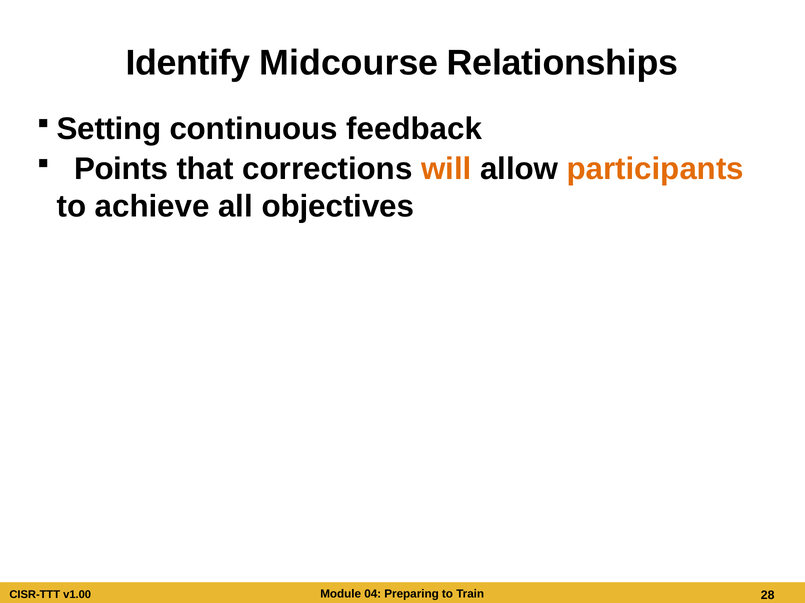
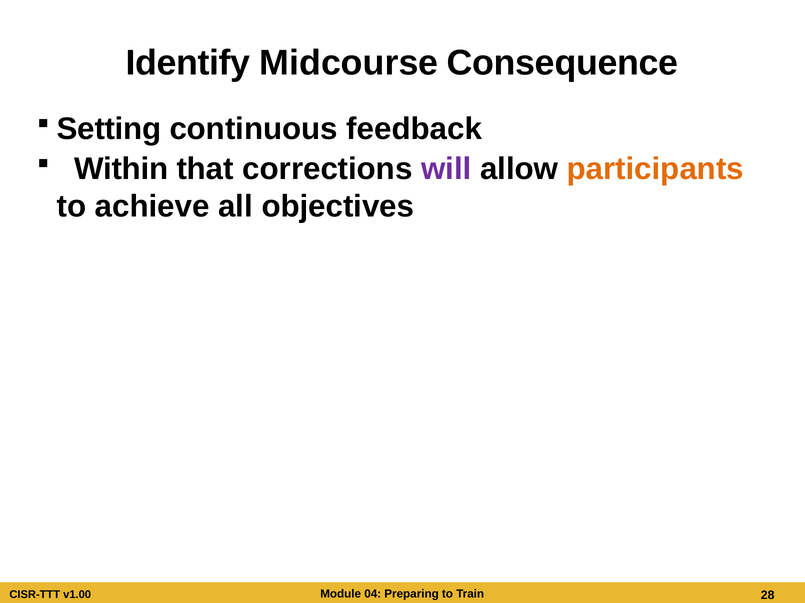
Relationships: Relationships -> Consequence (562, 63)
Points: Points -> Within (121, 169)
will colour: orange -> purple (446, 169)
